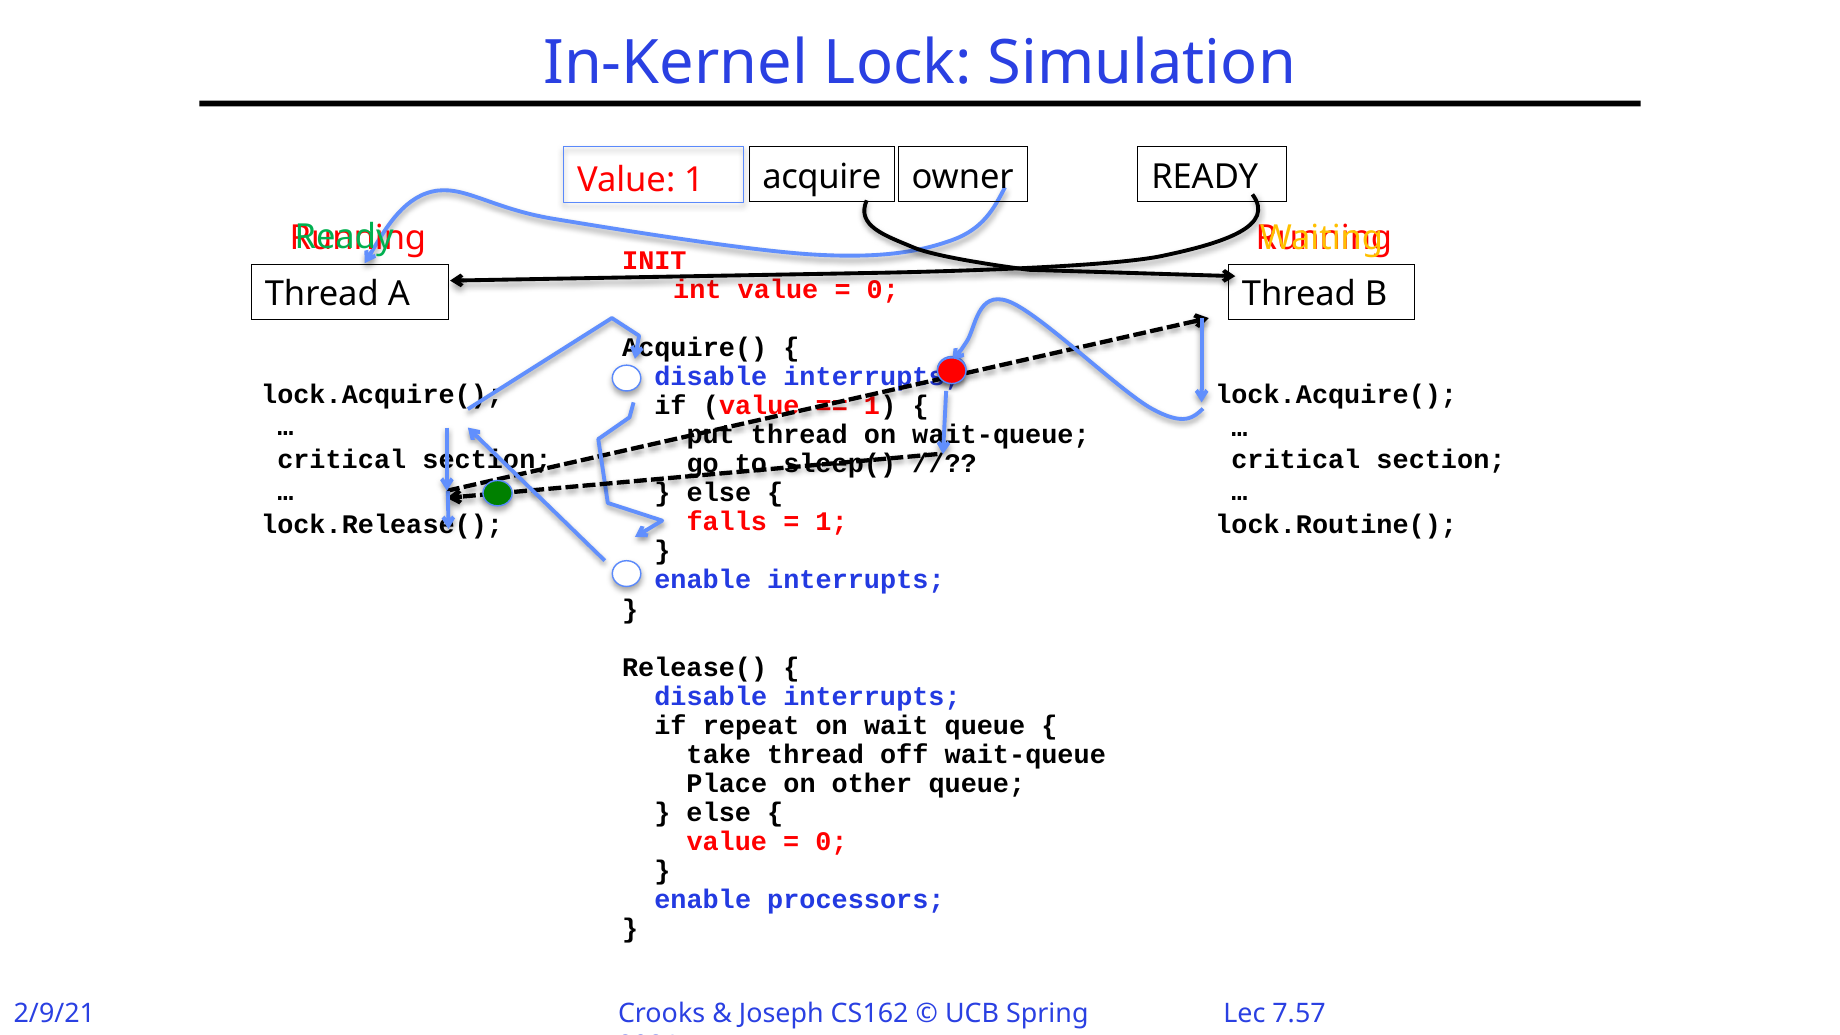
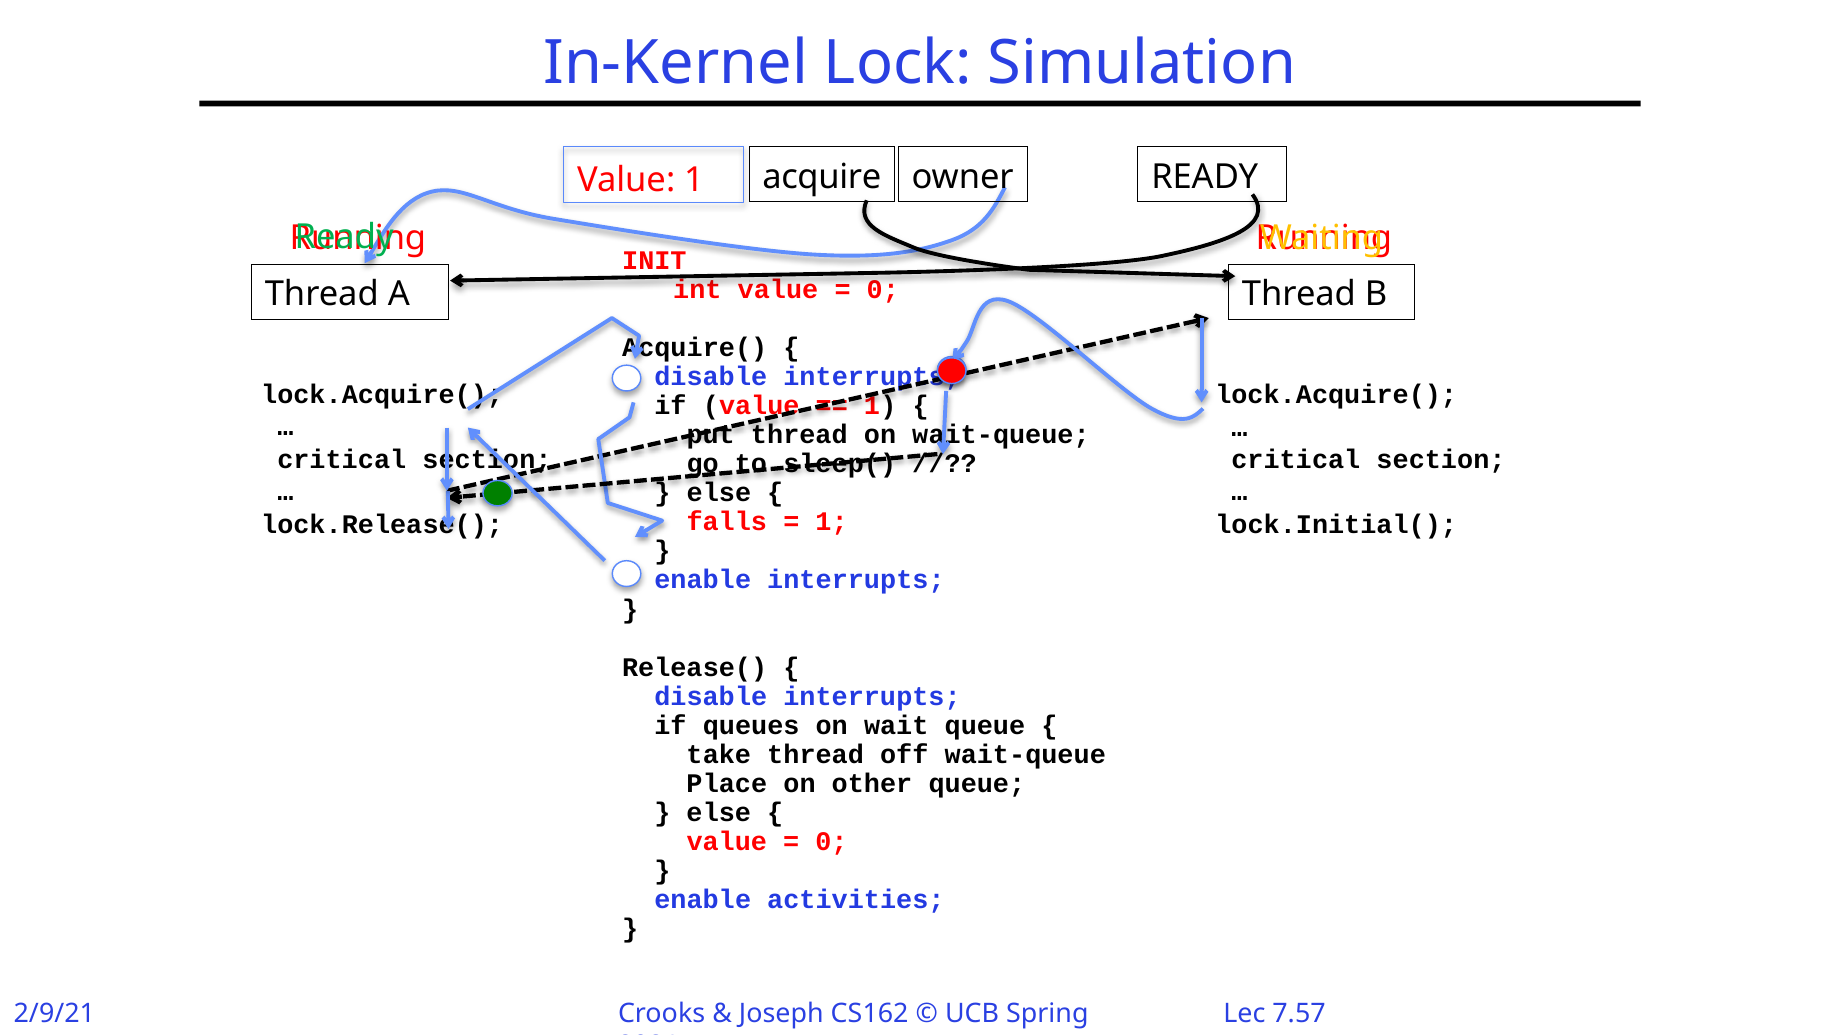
lock.Routine(: lock.Routine( -> lock.Initial( (1336, 525)
repeat: repeat -> queues (751, 726)
processors: processors -> activities (856, 900)
